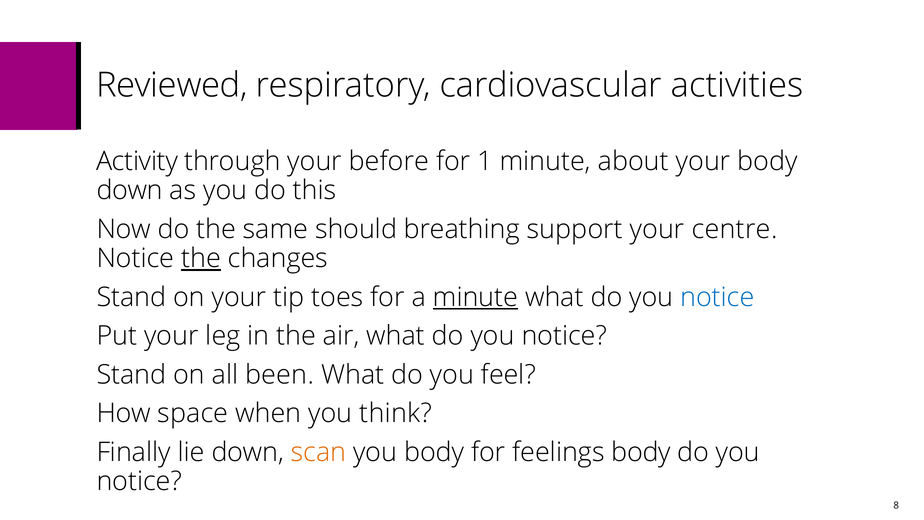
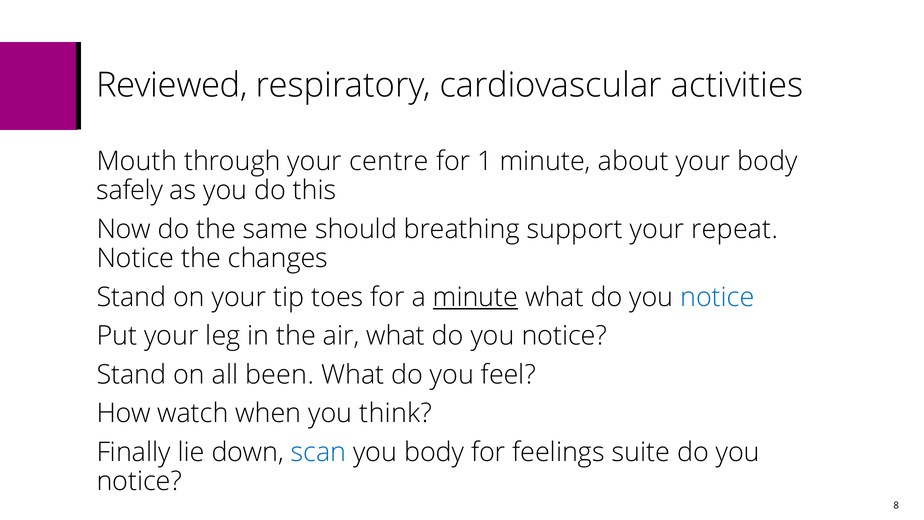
Activity: Activity -> Mouth (137, 161)
before: before -> centre (389, 161)
down: down -> safely (130, 190)
centre: centre -> repeat (735, 229)
the underline: present -> none (201, 258)
space: space -> watch (193, 413)
scan colour: orange -> blue (319, 452)
feelings body: body -> suite (641, 452)
